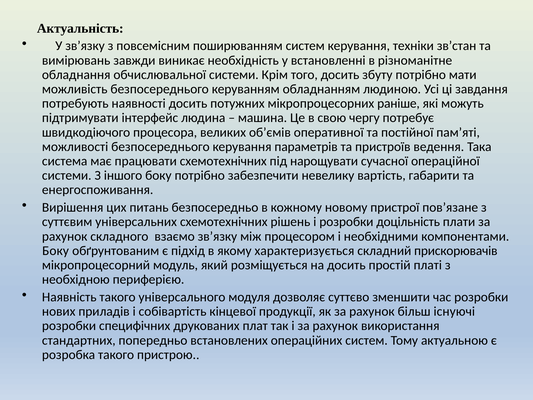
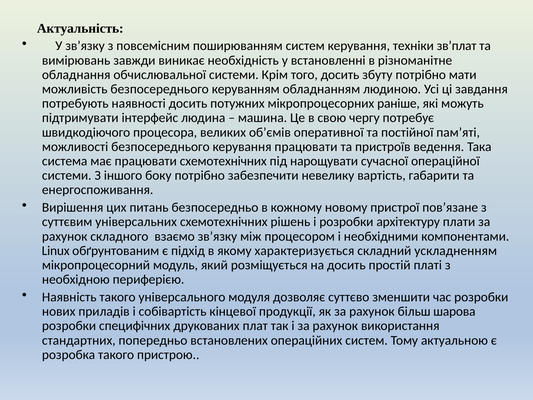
зв’стан: зв’стан -> зв’плат (457, 46)
керування параметрів: параметрів -> працювати (306, 147)
доцільність: доцільність -> архітектуру (408, 222)
Боку: Боку -> Linux (56, 251)
прискорювачів: прискорювачів -> ускладненням (456, 251)
існуючі: існуючі -> шарова (454, 311)
